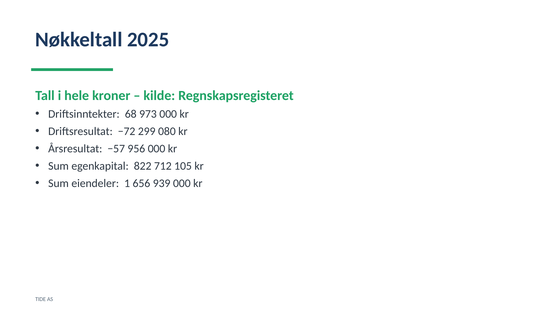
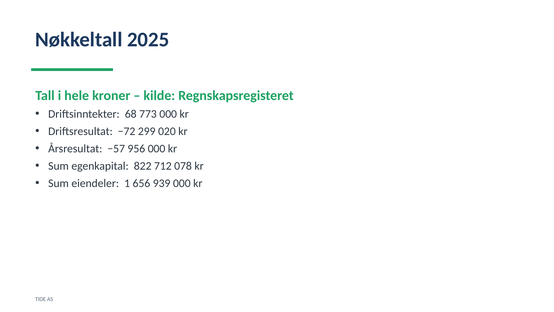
973: 973 -> 773 (148, 114)
080: 080 -> 020 (167, 131)
105: 105 -> 078 (183, 166)
